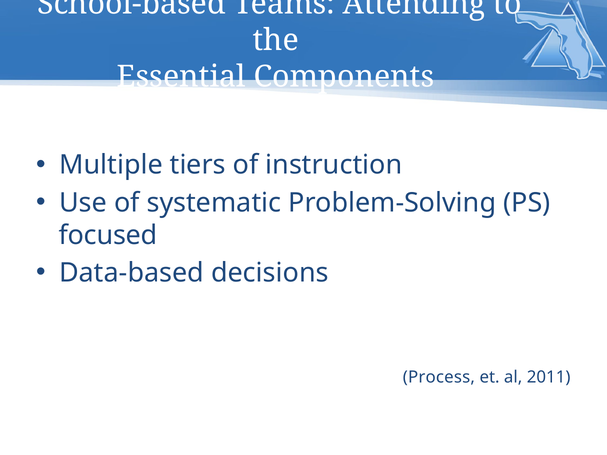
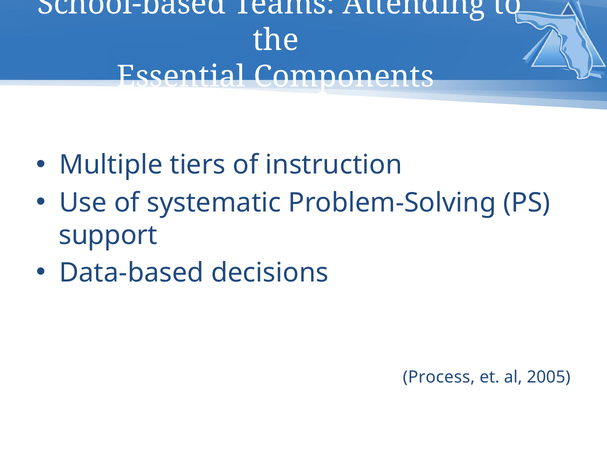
focused: focused -> support (108, 235)
2011: 2011 -> 2005 (549, 378)
